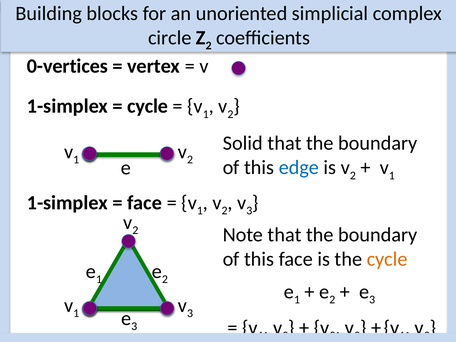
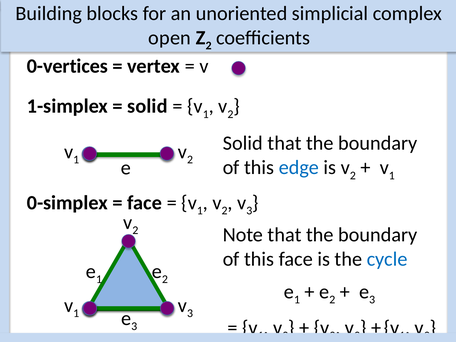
circle: circle -> open (170, 38)
cycle: cycle -> solid (147, 106)
1-simplex: 1-simplex -> 0-simplex (67, 203)
cycle colour: orange -> blue (387, 259)
